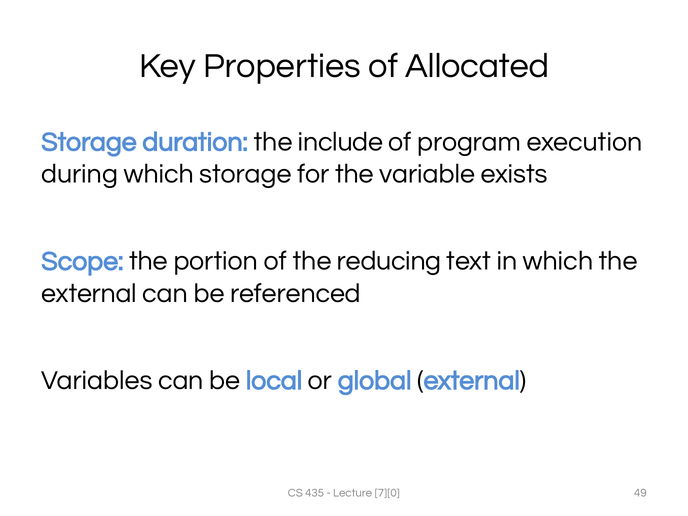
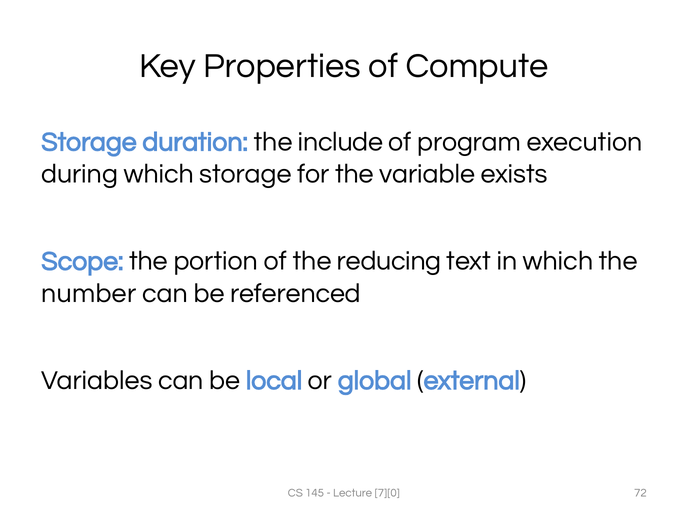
Allocated: Allocated -> Compute (477, 66)
external: external -> number (89, 293)
435: 435 -> 145 (315, 493)
49: 49 -> 72 (640, 493)
